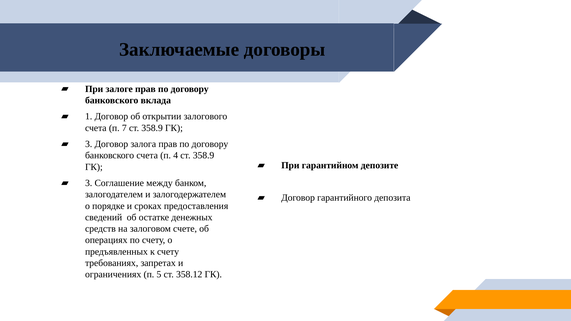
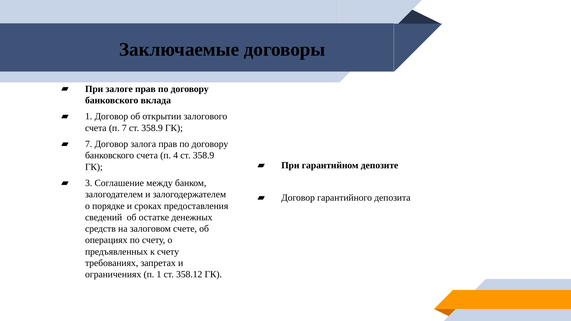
3: 3 -> 7 (89, 144)
п 5: 5 -> 1 (159, 275)
